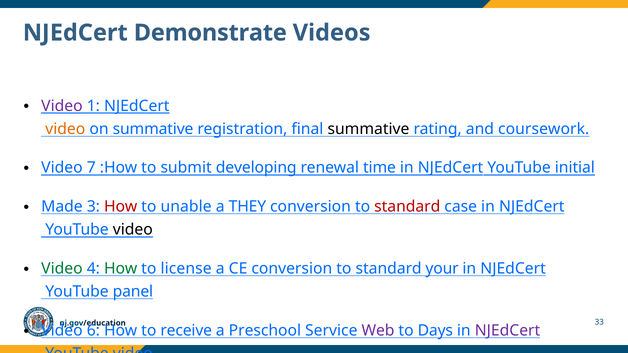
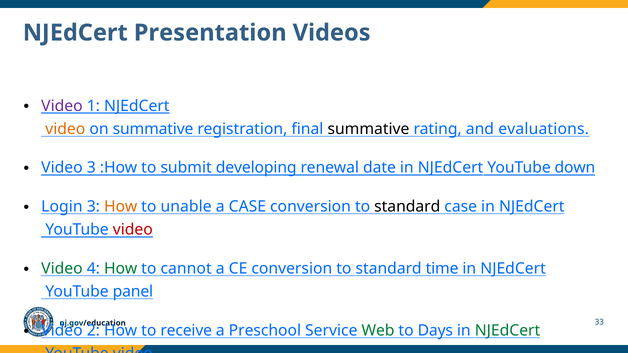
Demonstrate: Demonstrate -> Presentation (210, 33)
coursework: coursework -> evaluations (544, 129)
Video 7: 7 -> 3 (91, 168)
time: time -> date (379, 168)
initial: initial -> down (575, 168)
Made: Made -> Login (62, 207)
How colour: red -> orange (121, 207)
a THEY: THEY -> CASE (247, 207)
standard colour: red -> black (407, 207)
video colour: black -> red (133, 230)
license: license -> cannot (186, 269)
your: your -> time (442, 269)
6: 6 -> 2 (93, 331)
Web colour: purple -> green (378, 331)
NJEdCert colour: purple -> green (508, 331)
